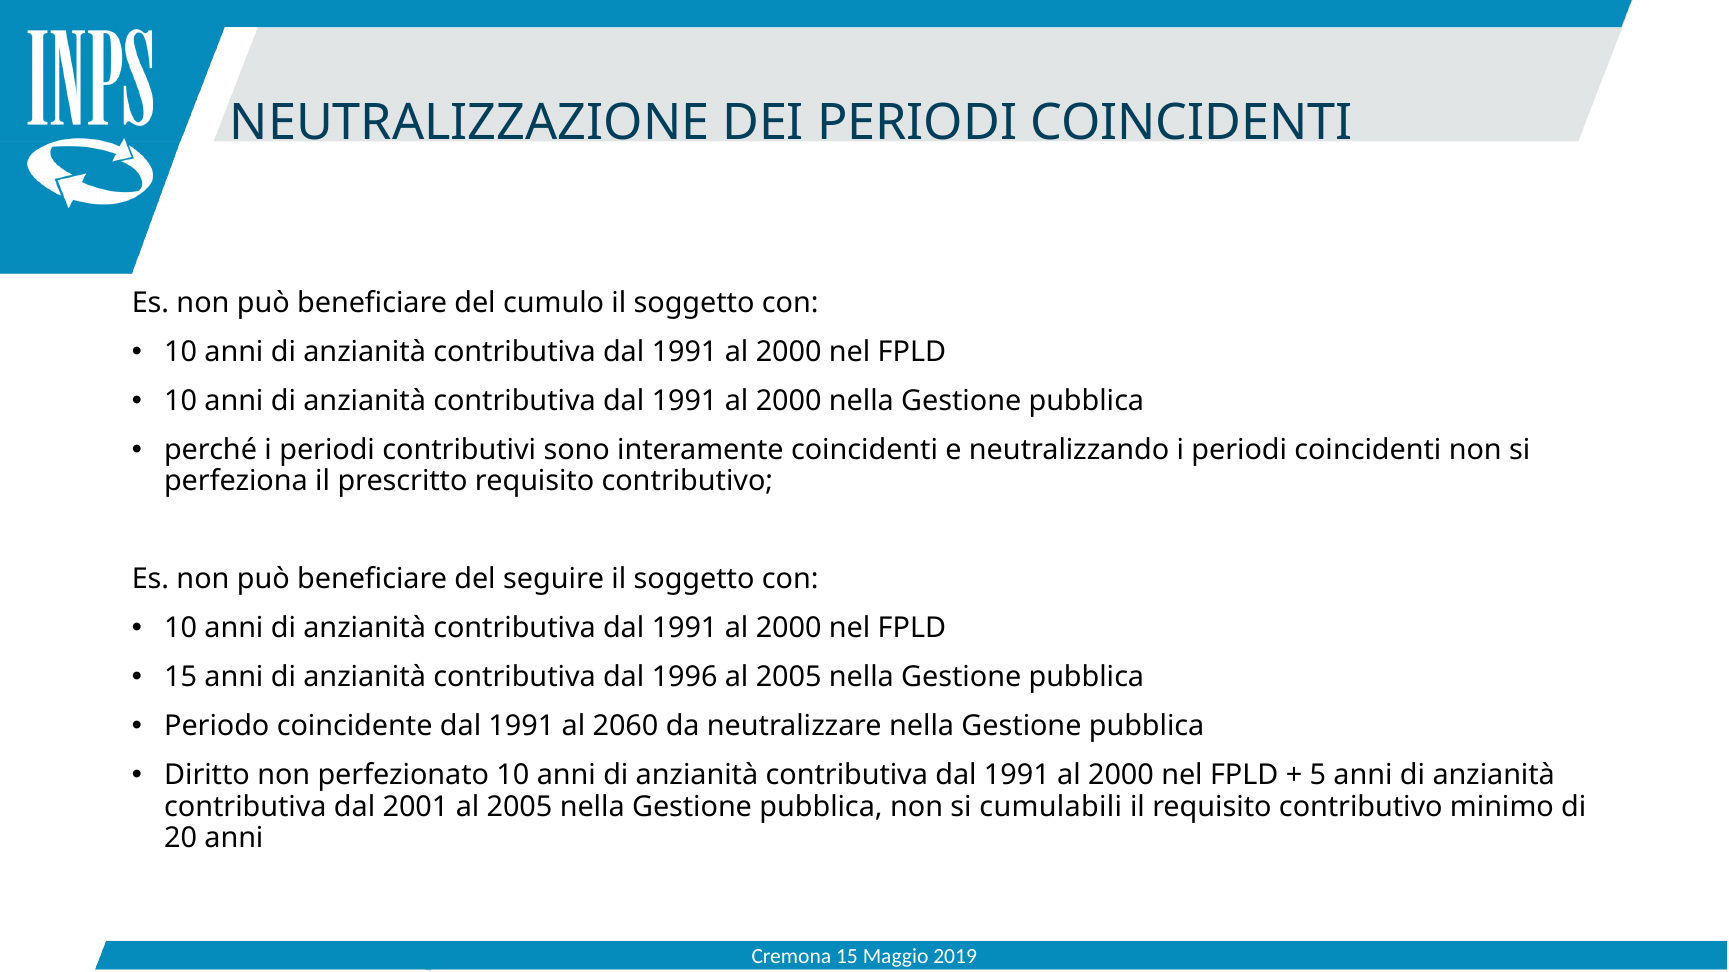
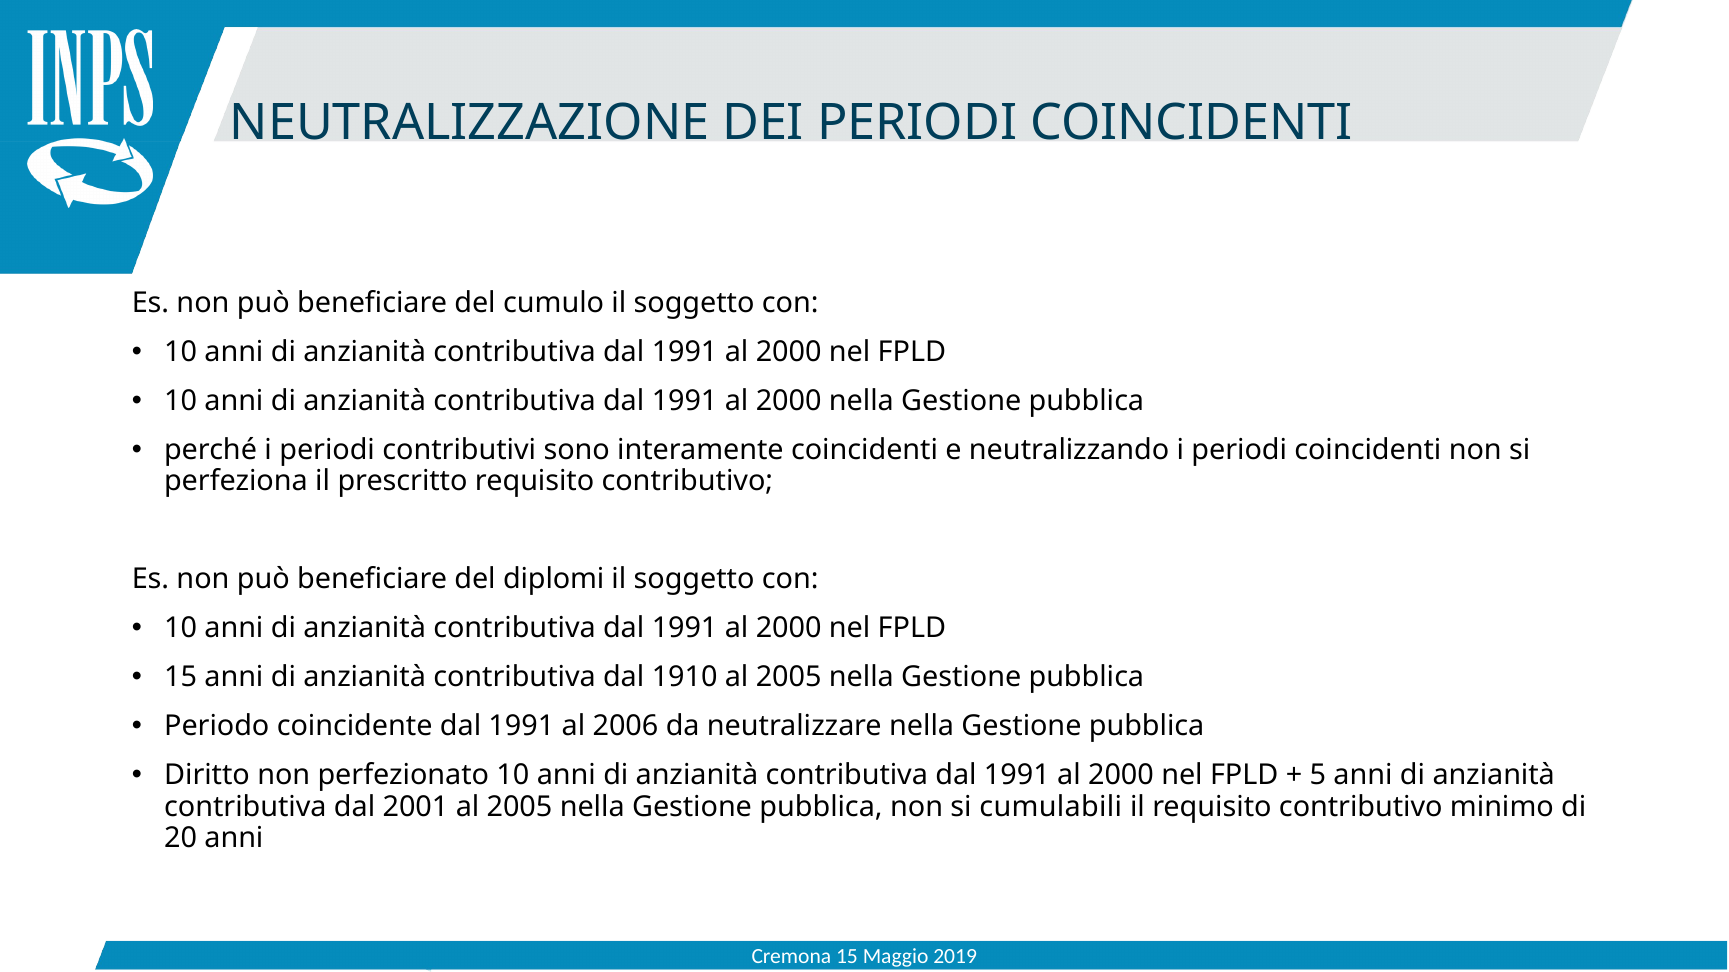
seguire: seguire -> diplomi (554, 579)
1996: 1996 -> 1910 (685, 678)
2060: 2060 -> 2006 (626, 727)
